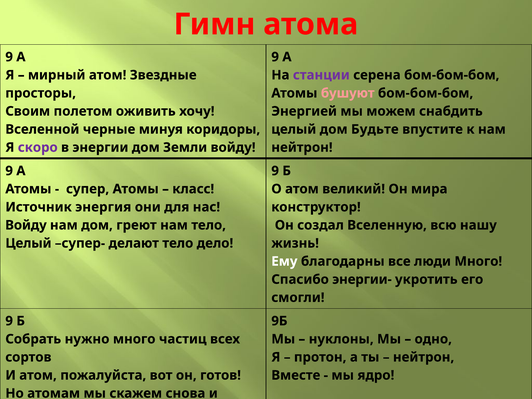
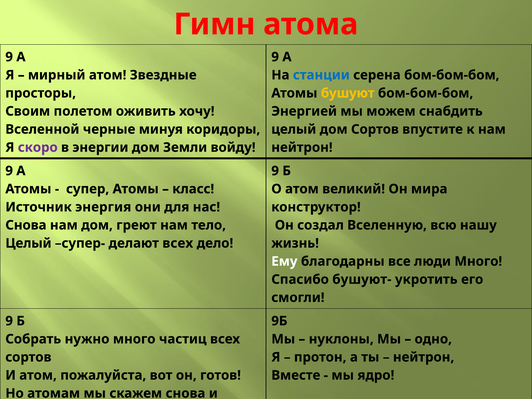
станции colour: purple -> blue (321, 75)
бушуют colour: pink -> yellow (348, 93)
дом Будьте: Будьте -> Сортов (375, 129)
Войду: Войду -> Снова (26, 225)
делают тело: тело -> всех (178, 243)
энергии-: энергии- -> бушуют- (362, 279)
